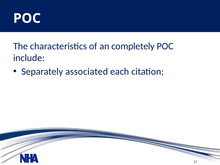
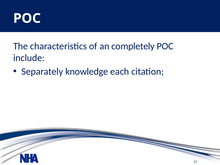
associated: associated -> knowledge (87, 72)
